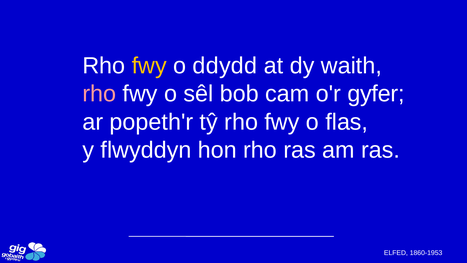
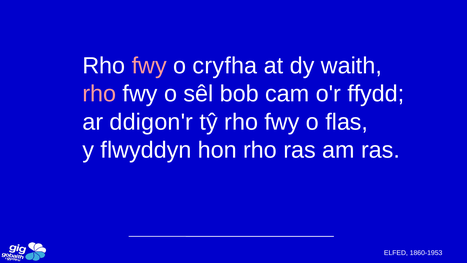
fwy colour: yellow -> pink (149, 66)
ddydd: ddydd -> cryfha (225, 66)
gyfer: gyfer -> ffydd (376, 94)
popeth'r: popeth'r -> ddigon'r (151, 122)
